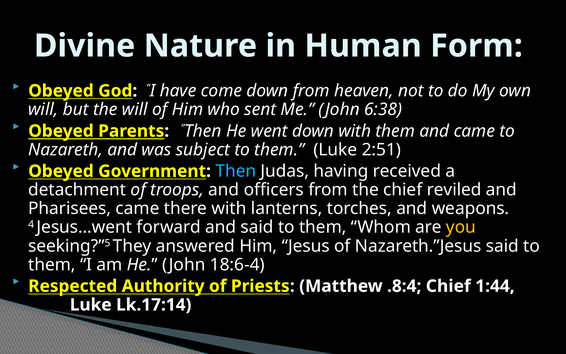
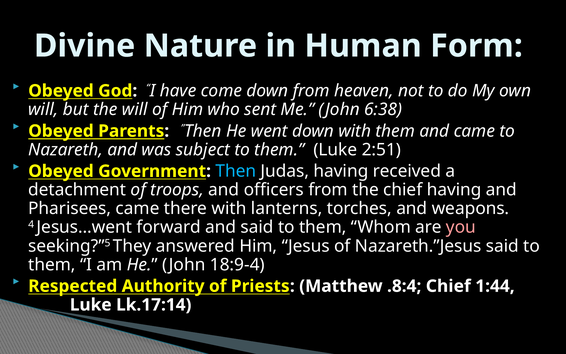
chief reviled: reviled -> having (454, 190)
you colour: yellow -> pink (461, 227)
18:6-4: 18:6-4 -> 18:9-4 (237, 264)
